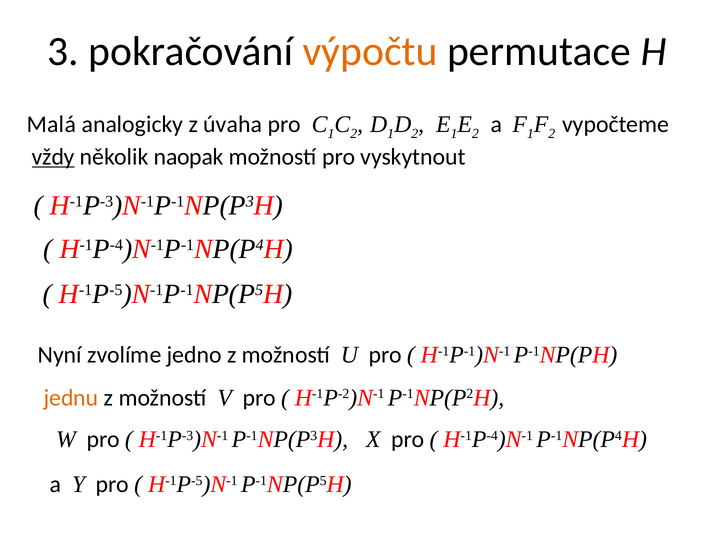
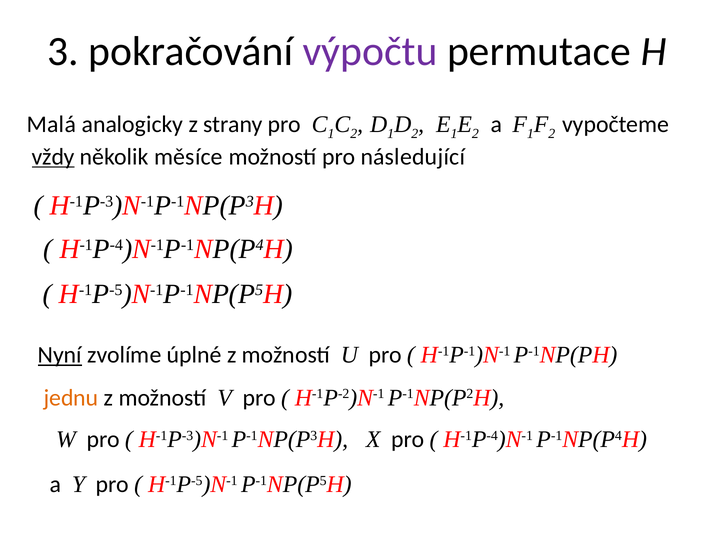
výpočtu colour: orange -> purple (370, 51)
úvaha: úvaha -> strany (233, 124)
naopak: naopak -> měsíce (188, 157)
vyskytnout: vyskytnout -> následující (413, 157)
Nyní underline: none -> present (60, 355)
jedno: jedno -> úplné (194, 355)
